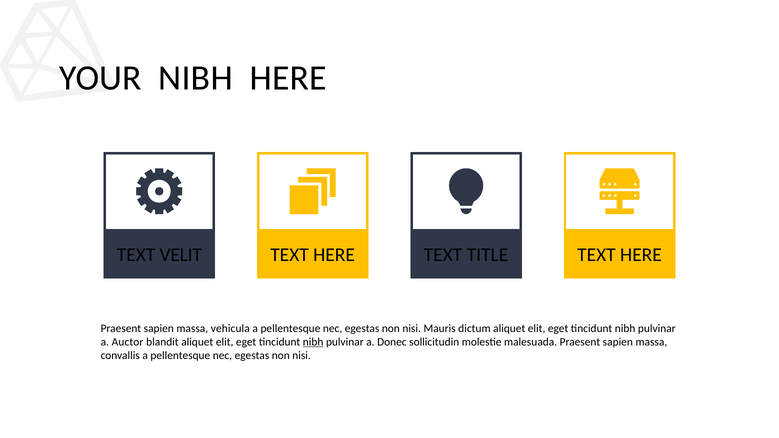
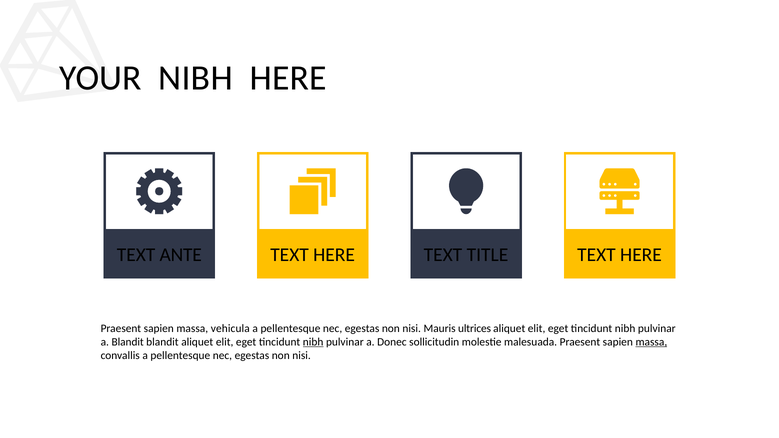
VELIT: VELIT -> ANTE (181, 255)
dictum: dictum -> ultrices (475, 328)
a Auctor: Auctor -> Blandit (128, 342)
massa underline: none -> present (651, 342)
